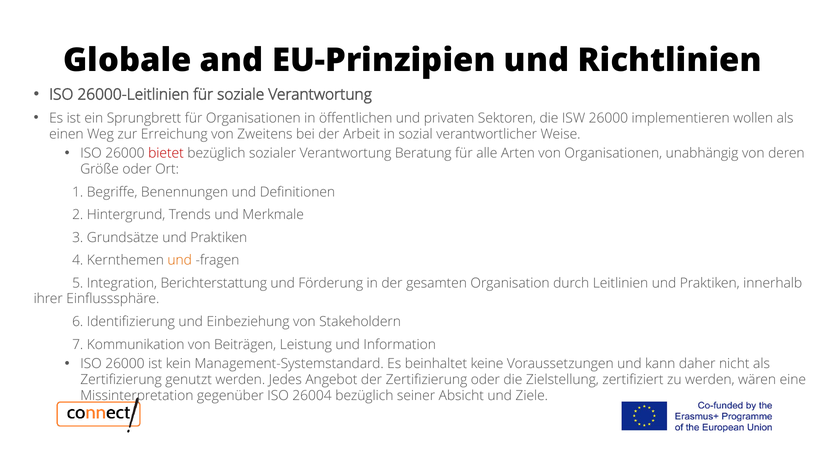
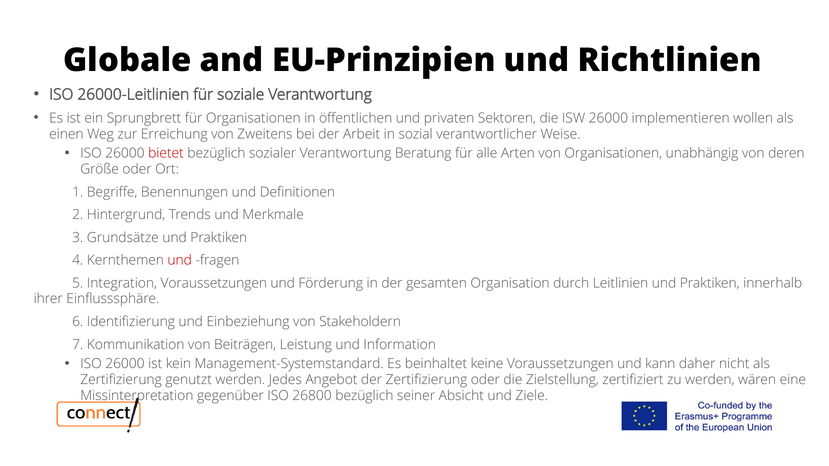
und colour: orange -> red (180, 260)
Integration Berichterstattung: Berichterstattung -> Voraussetzungen (214, 283)
26004: 26004 -> 26800 (312, 396)
